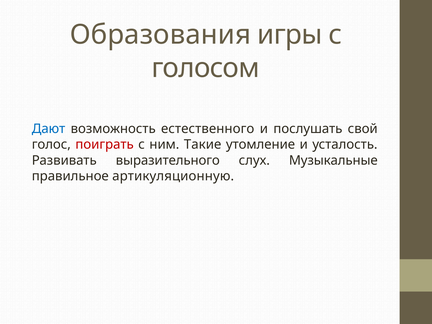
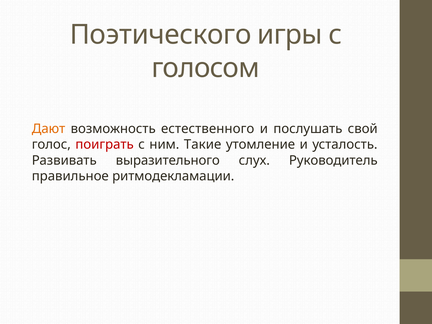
Образования: Образования -> Поэтического (161, 35)
Дают colour: blue -> orange (49, 129)
Музыкальные: Музыкальные -> Руководитель (333, 160)
артикуляционную: артикуляционную -> ритмодекламации (173, 176)
